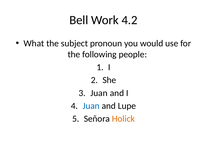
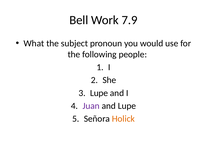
4.2: 4.2 -> 7.9 (130, 20)
Juan: Juan -> Lupe (99, 93)
Juan colour: blue -> purple (91, 106)
